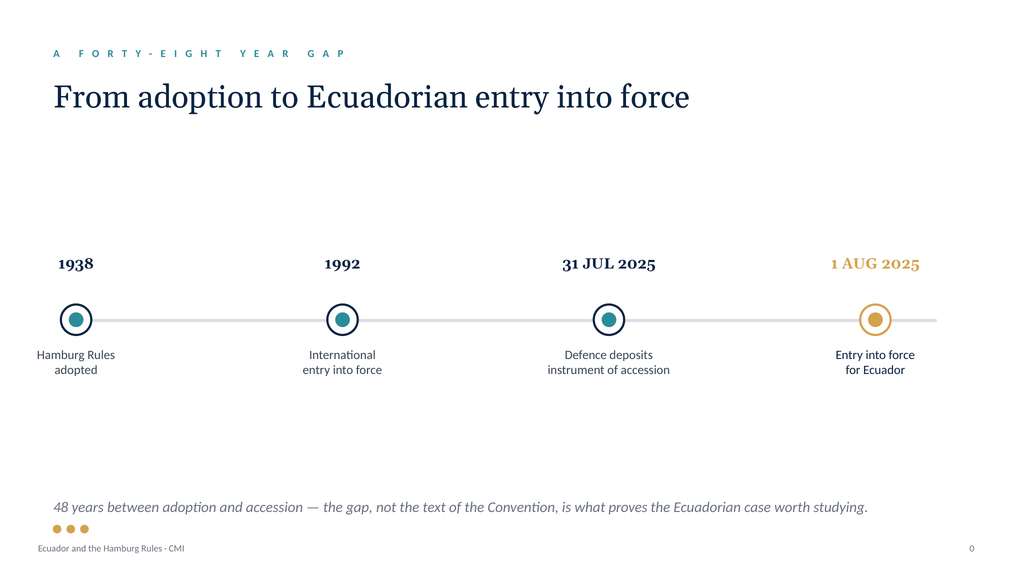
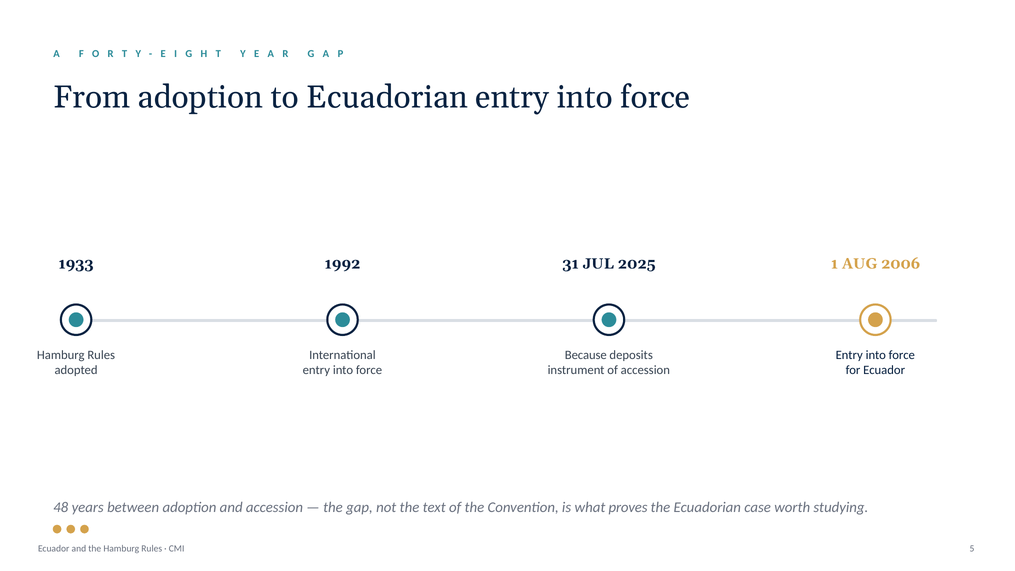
1938: 1938 -> 1933 (76, 264)
AUG 2025: 2025 -> 2006 (901, 264)
Defence: Defence -> Because (586, 355)
0: 0 -> 5 (972, 549)
